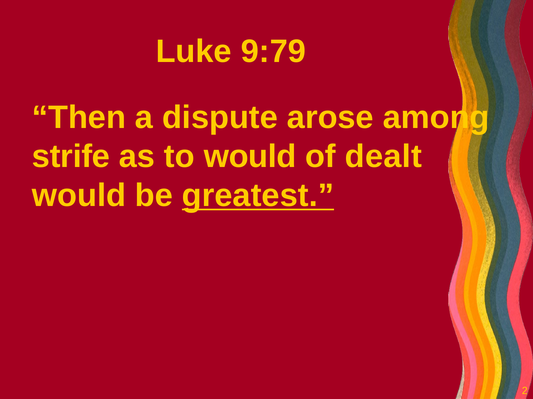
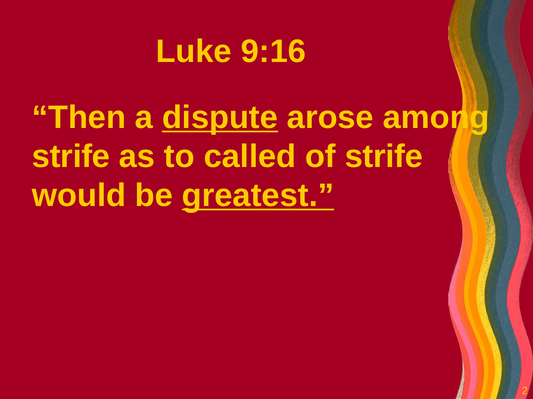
9:79: 9:79 -> 9:16 (273, 52)
dispute underline: none -> present (220, 118)
to would: would -> called (250, 157)
of dealt: dealt -> strife (384, 157)
